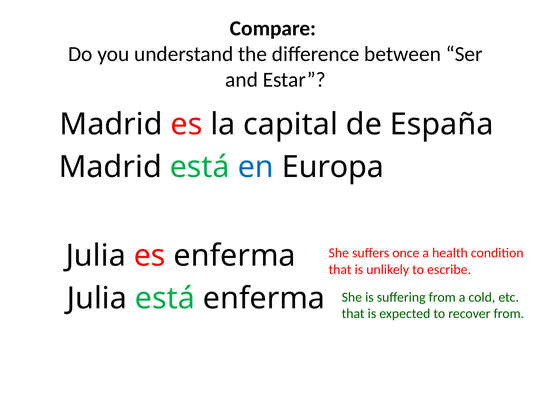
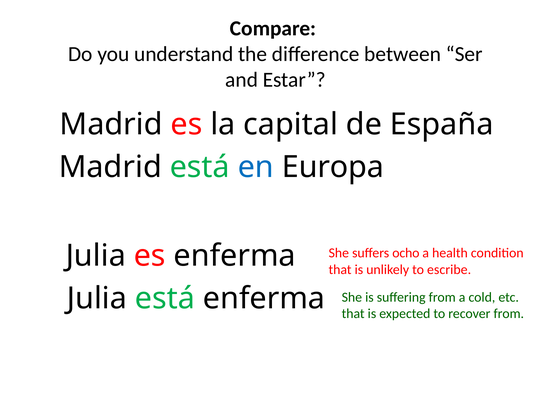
once: once -> ocho (406, 253)
